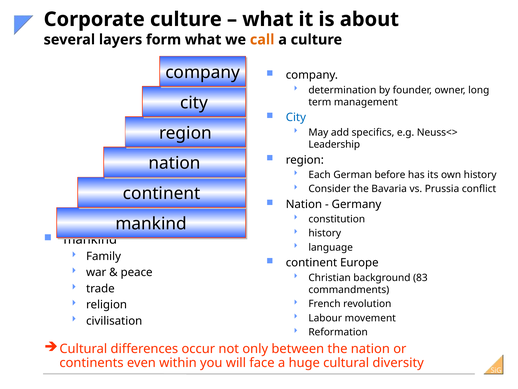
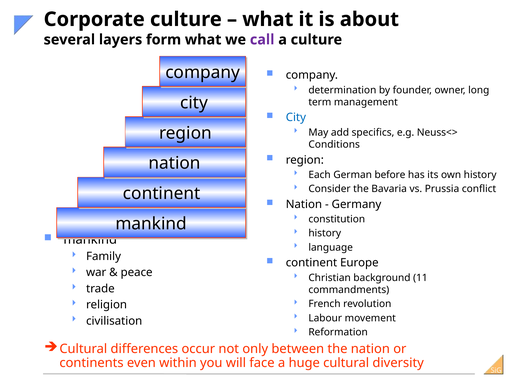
call colour: orange -> purple (262, 40)
Leadership: Leadership -> Conditions (334, 144)
83: 83 -> 11 (420, 277)
